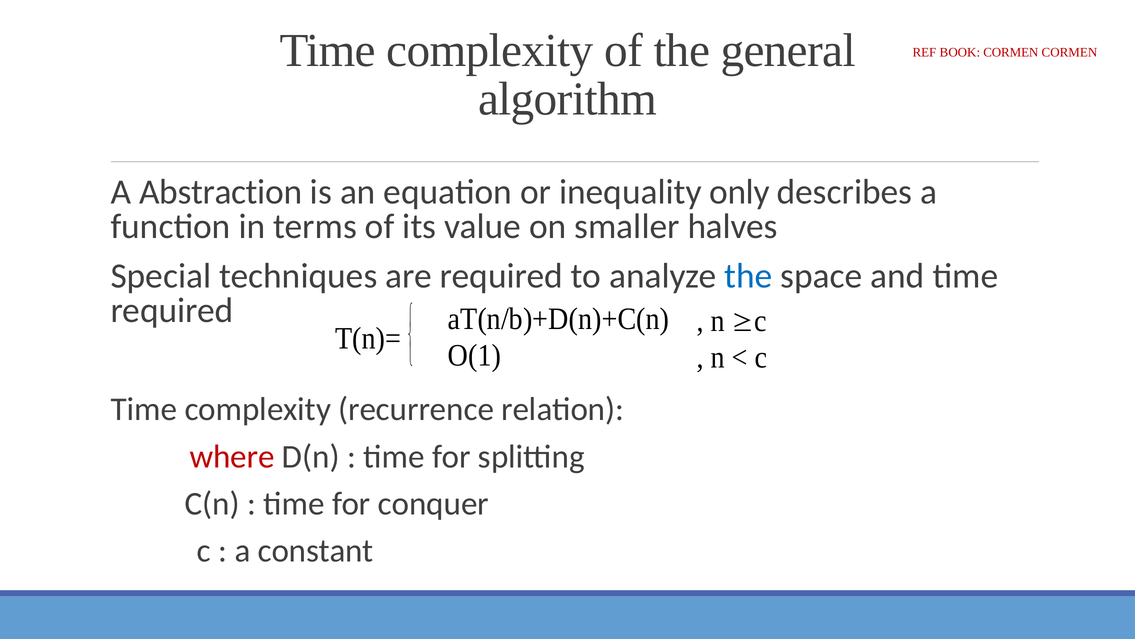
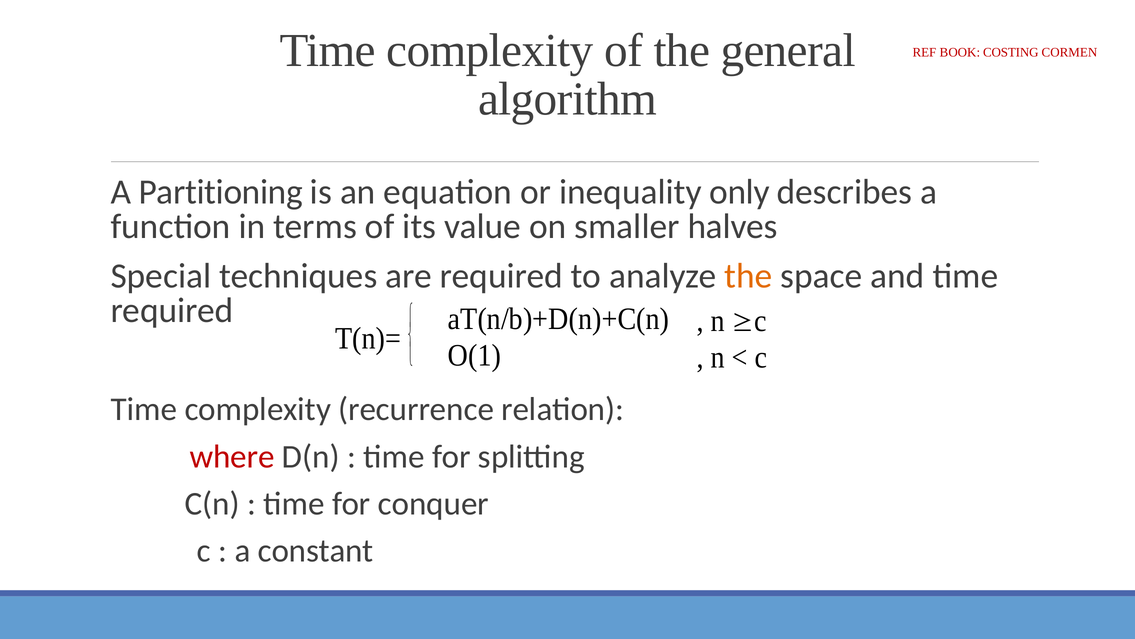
BOOK CORMEN: CORMEN -> COSTING (1011, 52)
Abstraction: Abstraction -> Partitioning (221, 192)
the colour: blue -> orange (748, 276)
